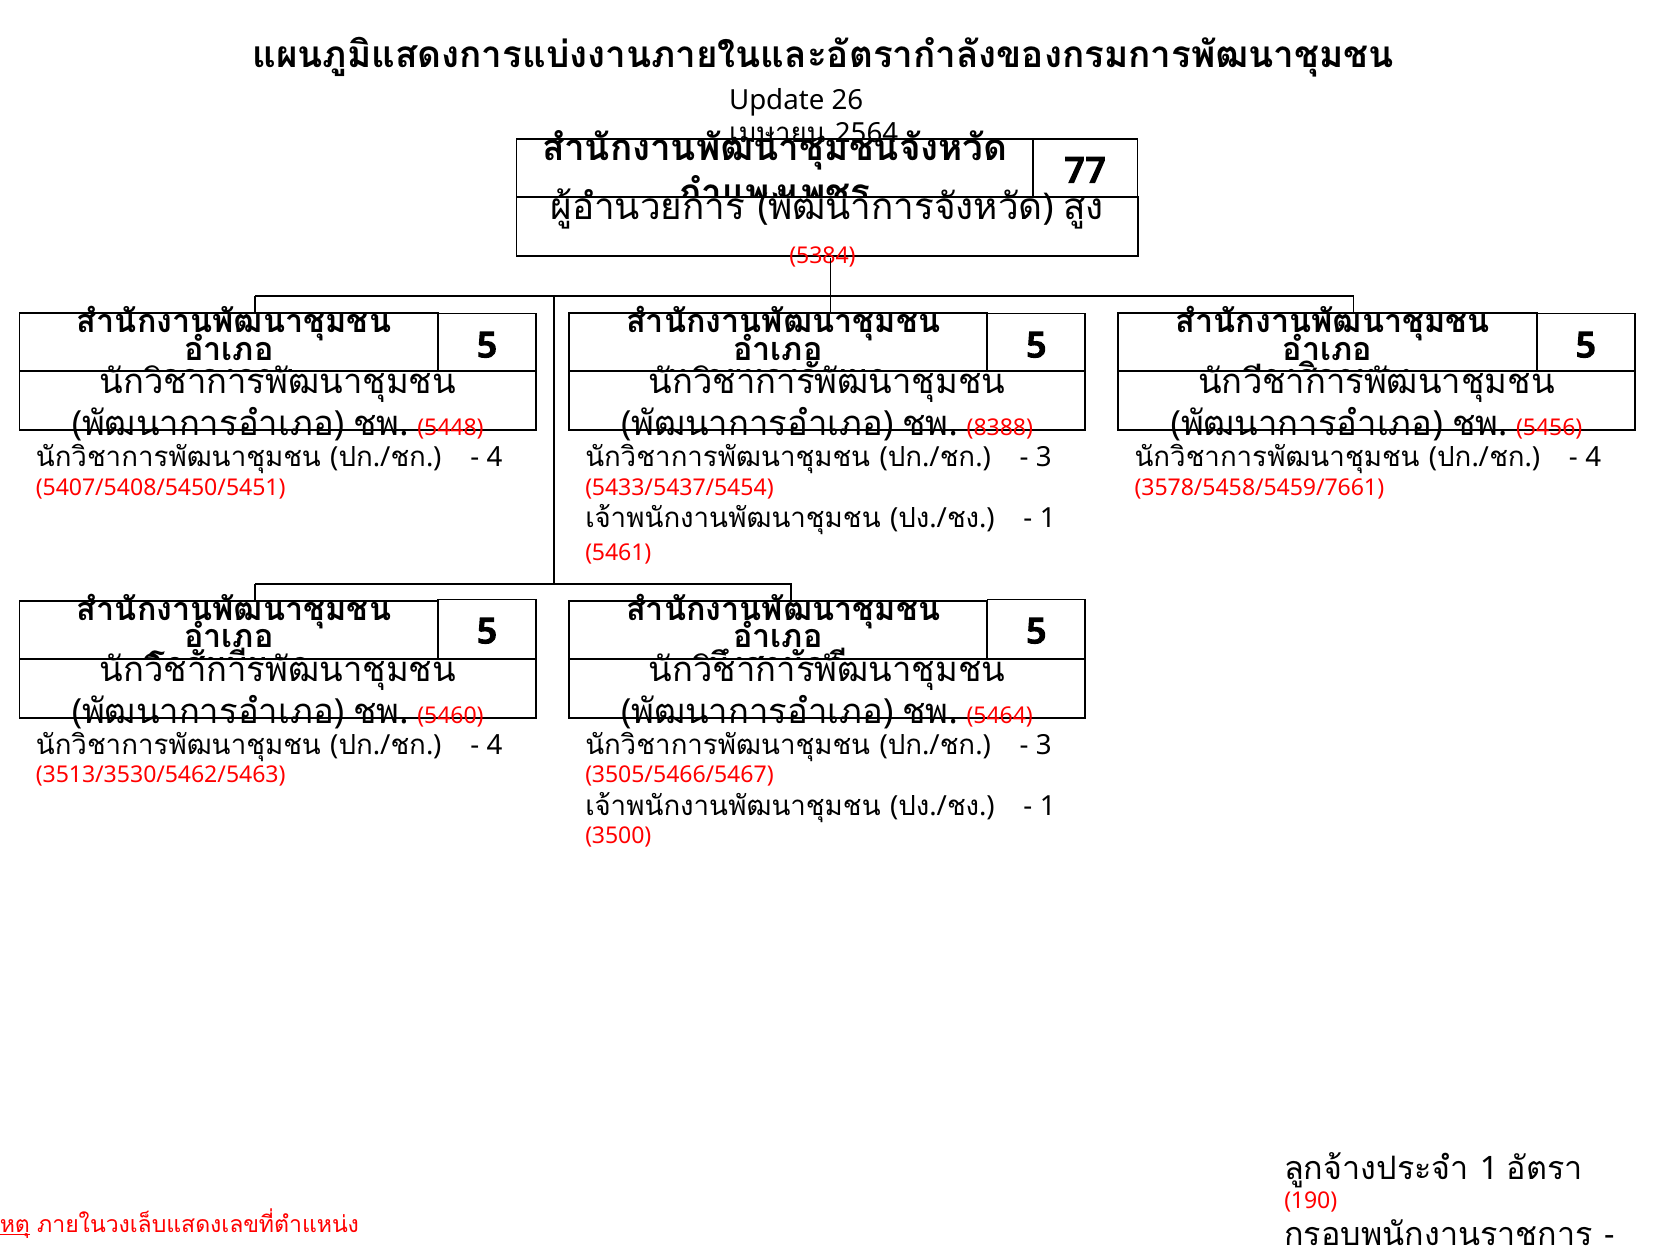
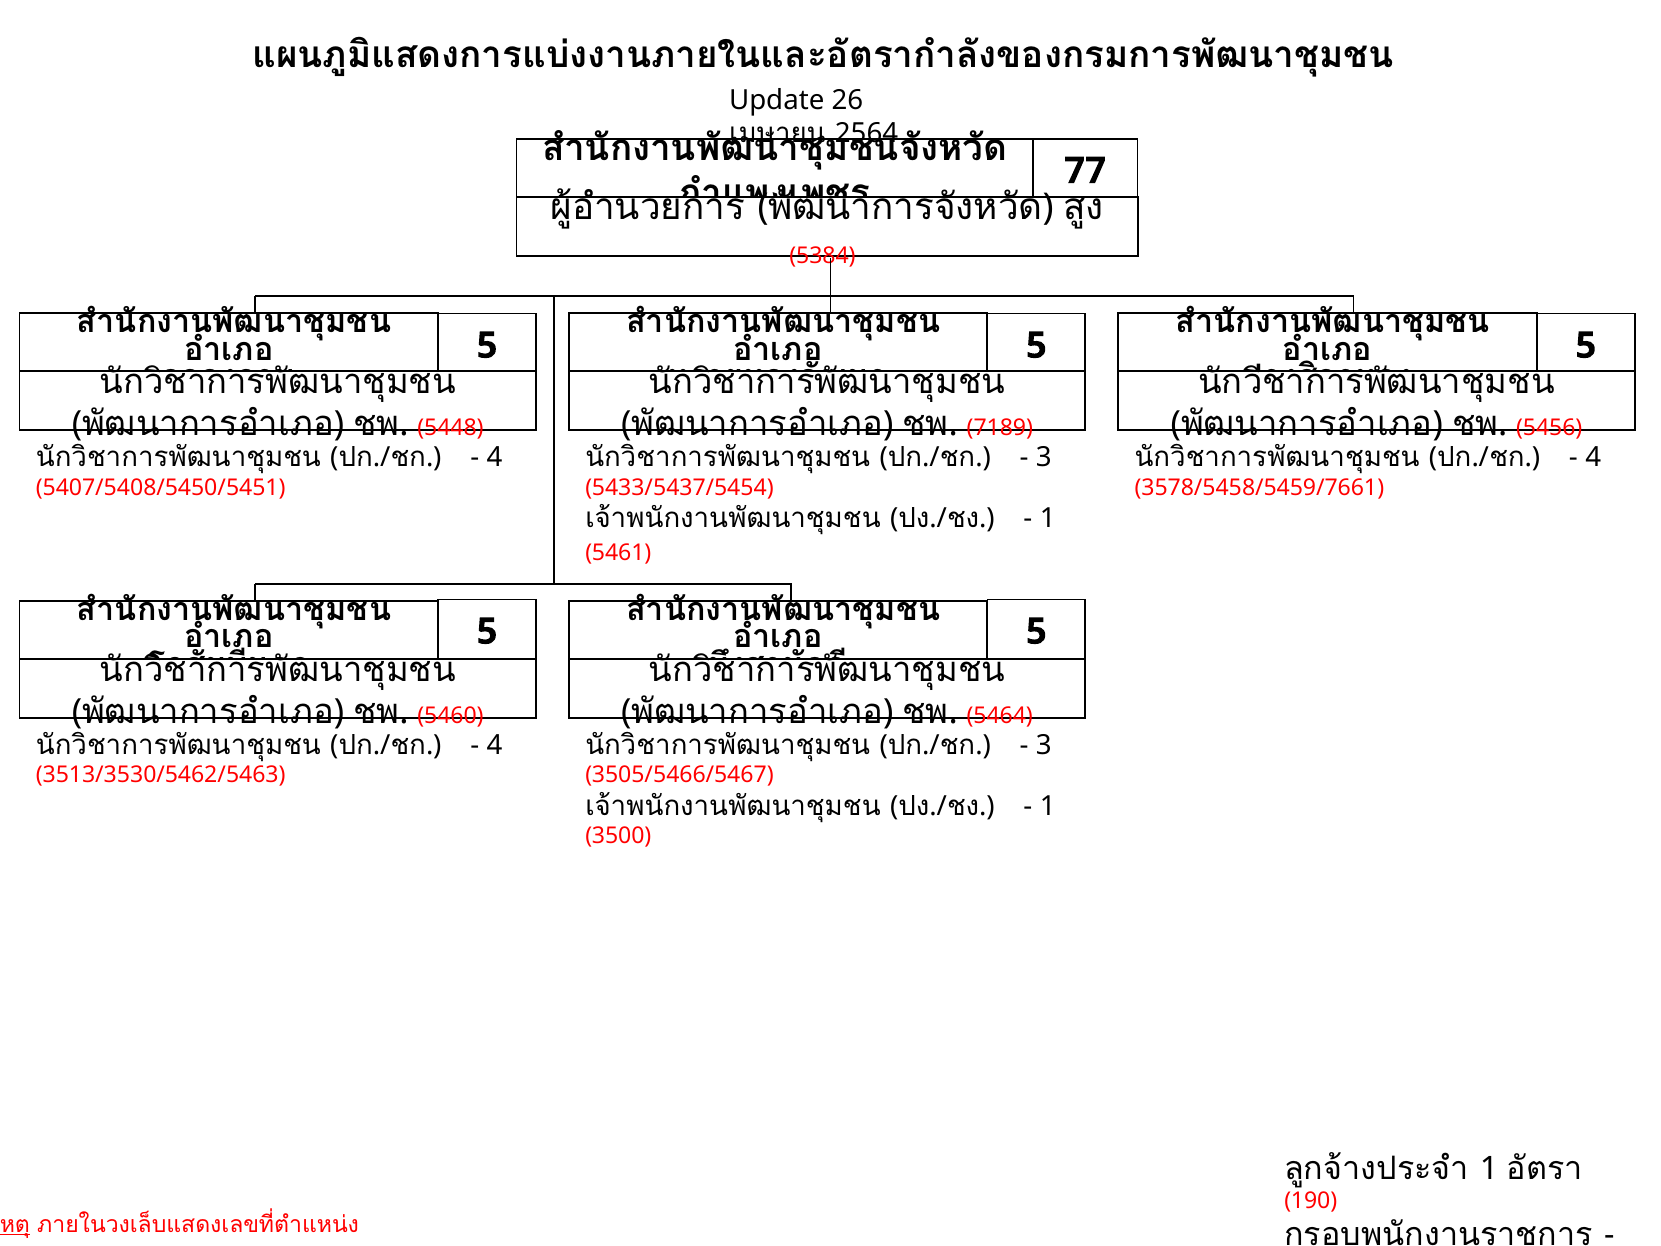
8388: 8388 -> 7189 (1000, 428)
